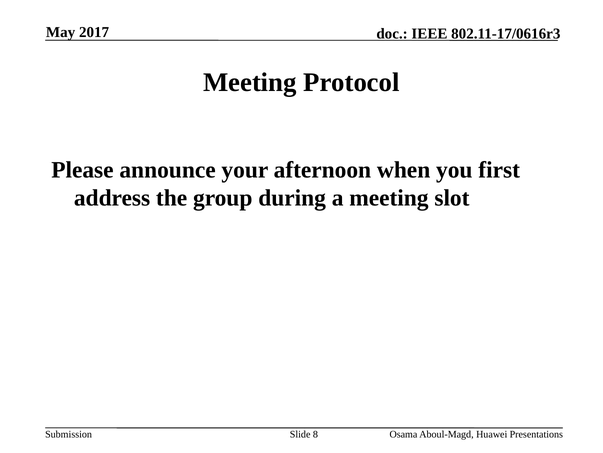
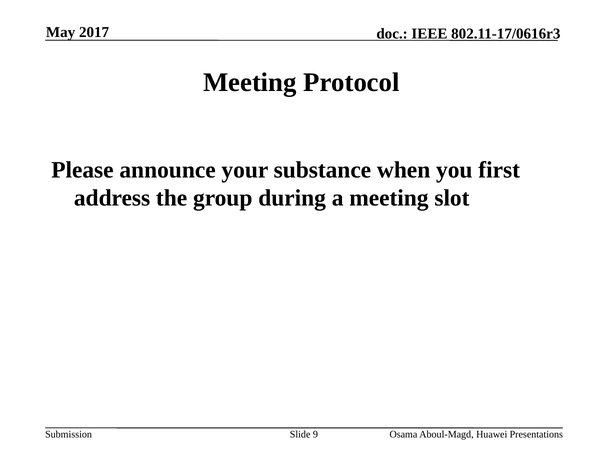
afternoon: afternoon -> substance (322, 170)
8: 8 -> 9 (316, 434)
